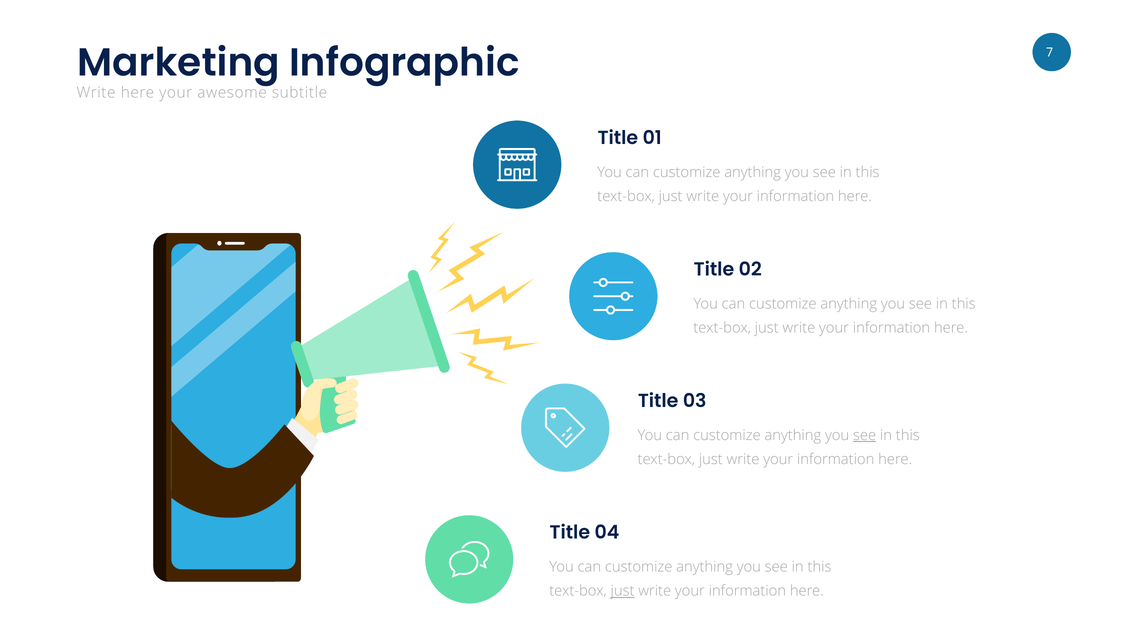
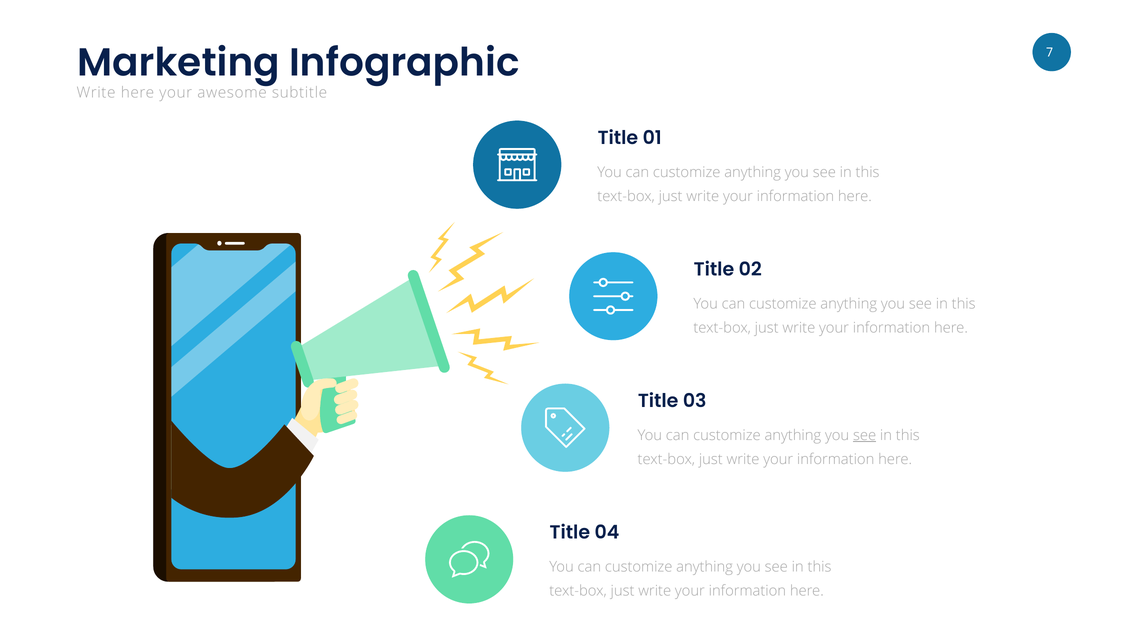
just underline: present -> none (623, 591)
